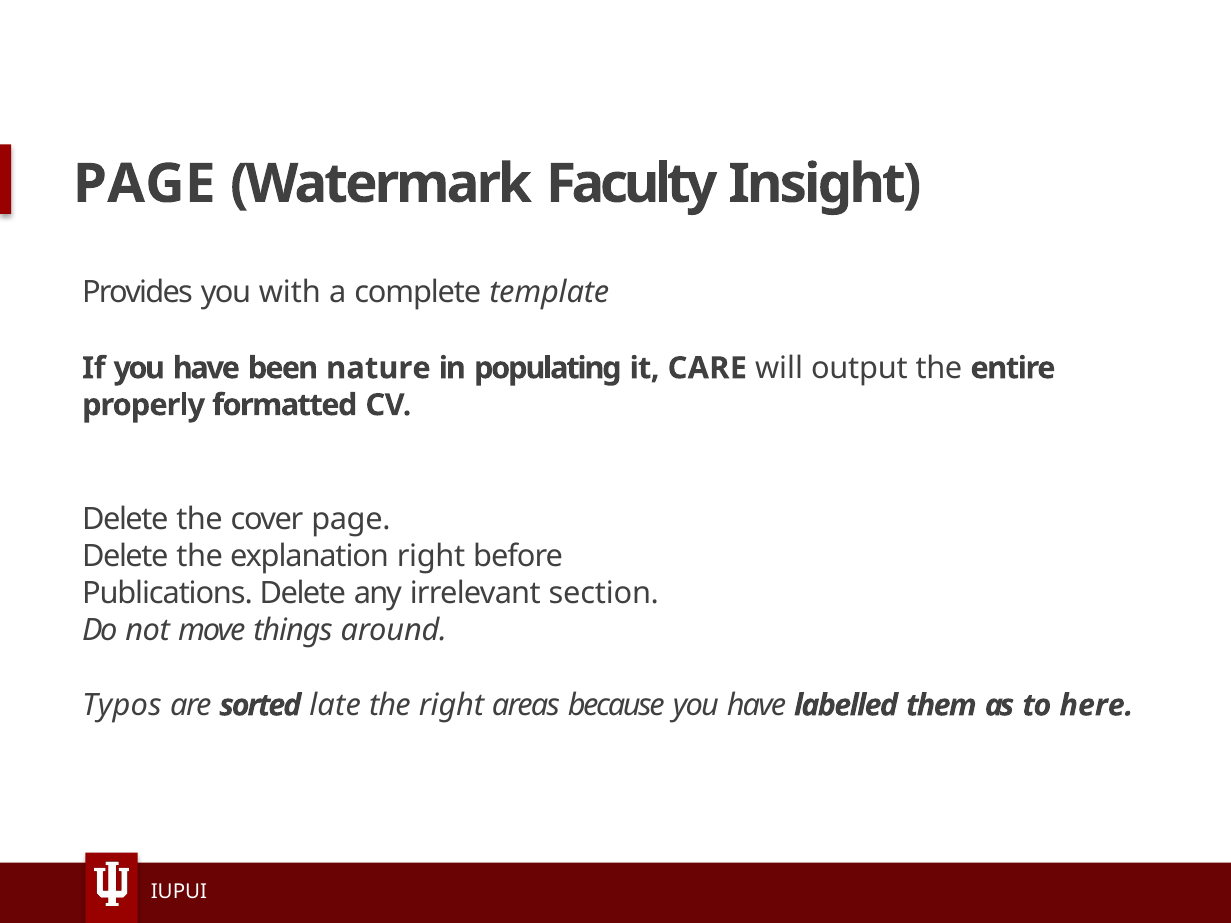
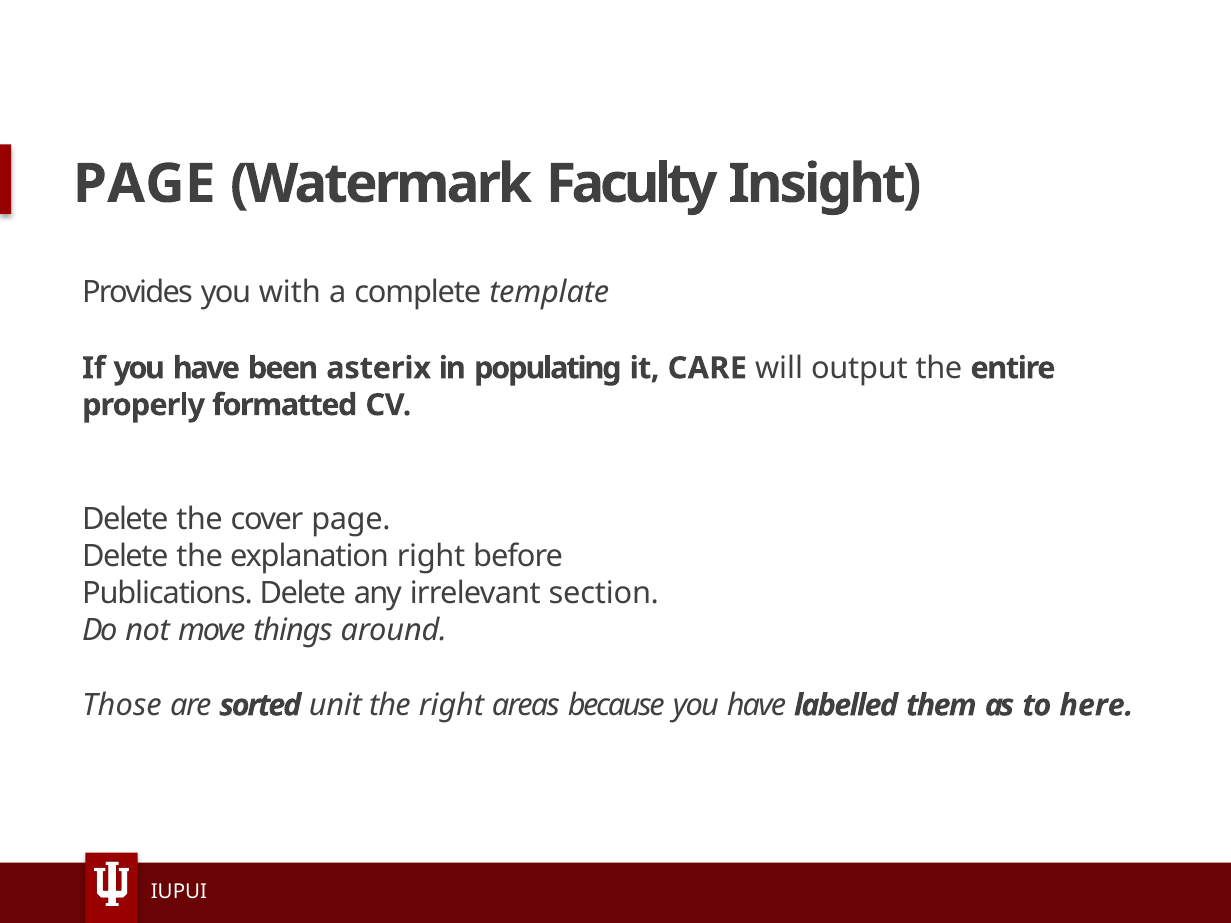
nature: nature -> asterix (379, 368)
Typos: Typos -> Those (122, 706)
late: late -> unit (335, 706)
